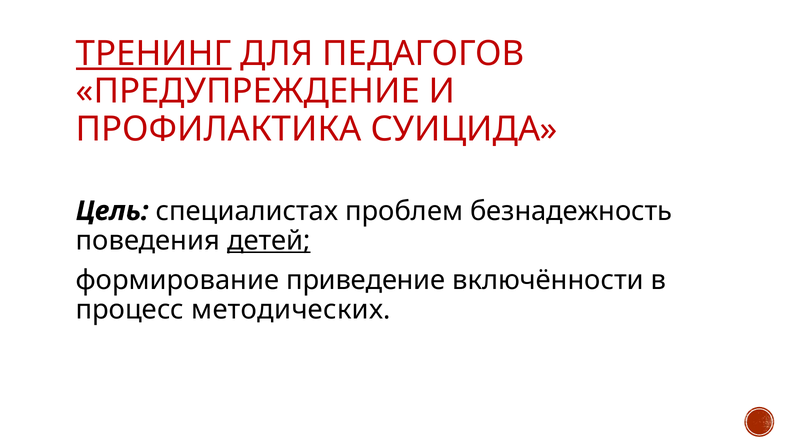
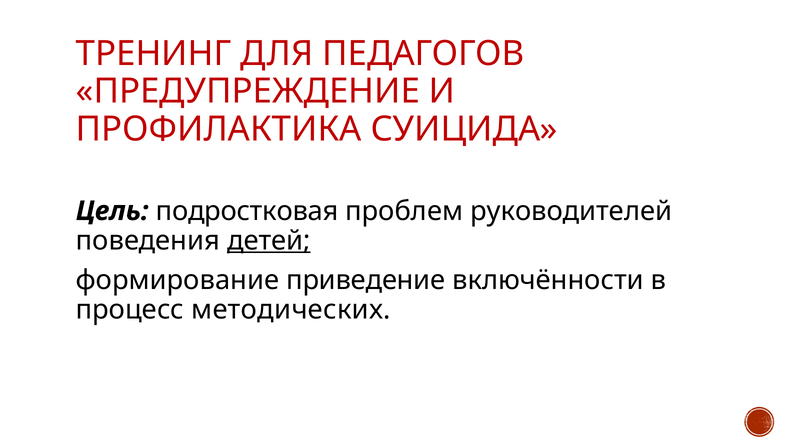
ТРЕНИНГ underline: present -> none (154, 54)
специалистах: специалистах -> подростковая (247, 211)
безнадежность: безнадежность -> руководителей (571, 211)
